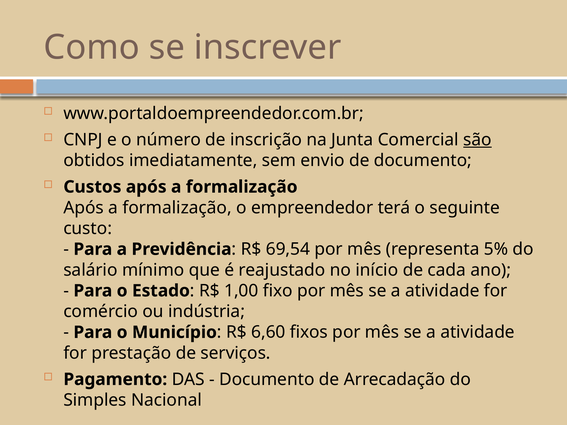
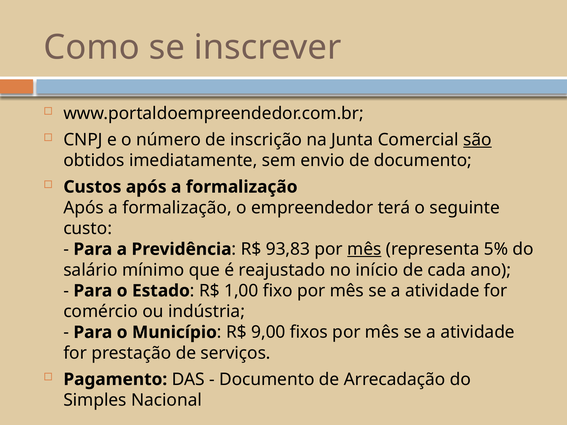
69,54: 69,54 -> 93,83 (288, 249)
mês underline: none -> present (364, 249)
6,60: 6,60 -> 9,00 (268, 332)
